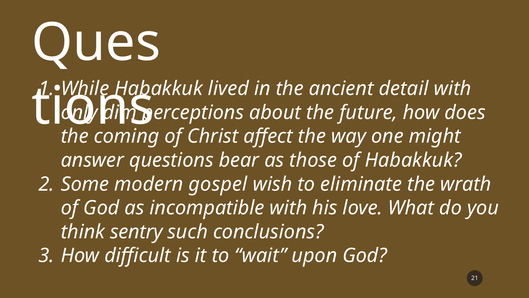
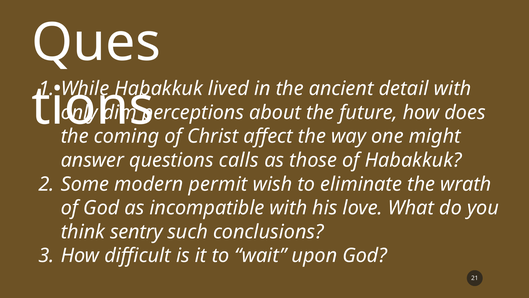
bear: bear -> calls (239, 160)
gospel: gospel -> permit (218, 184)
